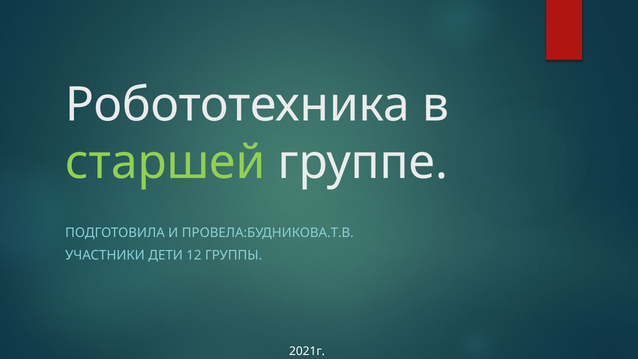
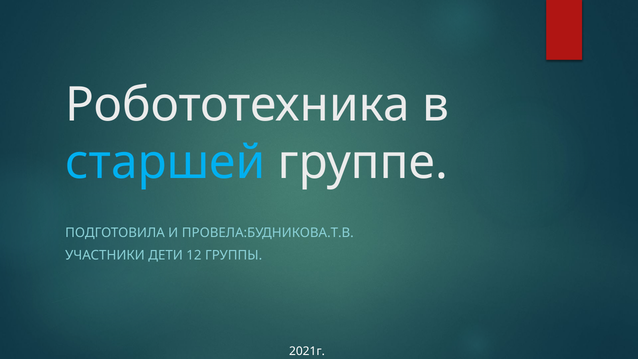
старшей colour: light green -> light blue (165, 163)
